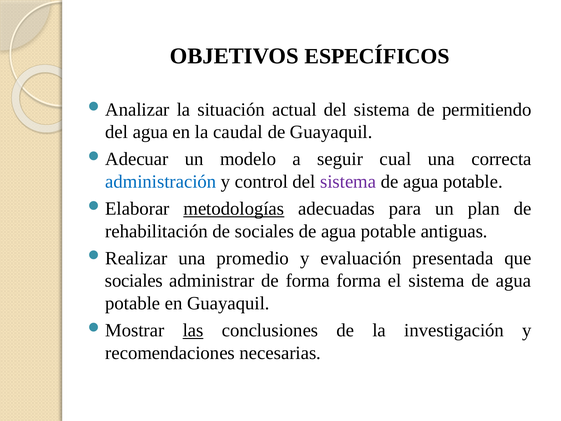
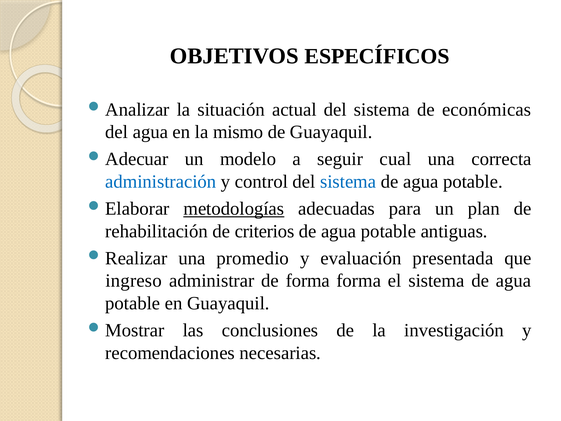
permitiendo: permitiendo -> económicas (487, 109)
caudal: caudal -> mismo (238, 132)
sistema colour: purple -> blue (348, 181)
de sociales: sociales -> criterios (265, 231)
sociales: sociales -> ingreso (134, 281)
las underline: present -> none (193, 330)
